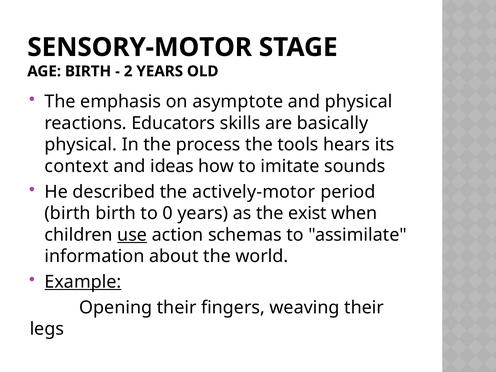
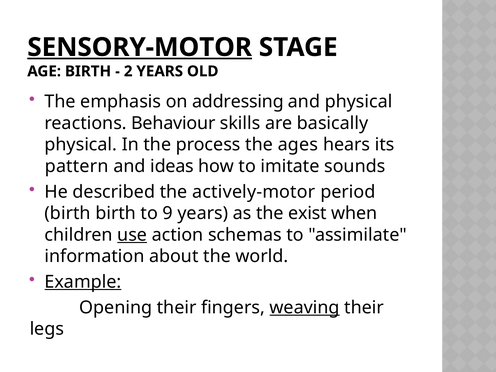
SENSORY-MOTOR underline: none -> present (140, 47)
asymptote: asymptote -> addressing (238, 102)
Educators: Educators -> Behaviour (173, 123)
tools: tools -> ages (298, 145)
context: context -> pattern (77, 166)
0: 0 -> 9 (168, 213)
weaving underline: none -> present (305, 307)
